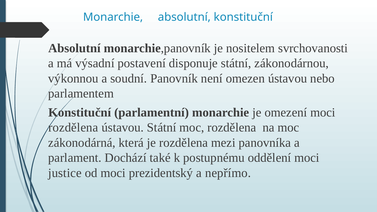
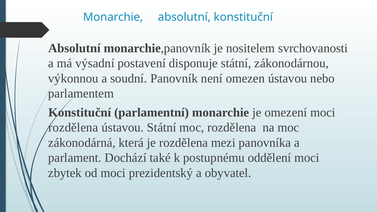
justice: justice -> zbytek (65, 173)
nepřímo: nepřímo -> obyvatel (228, 173)
